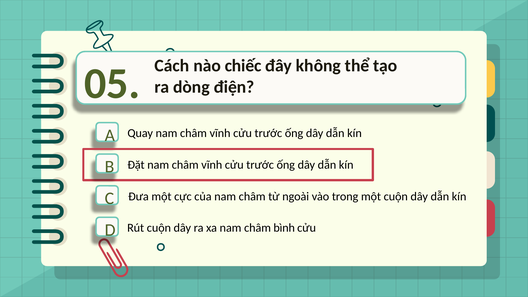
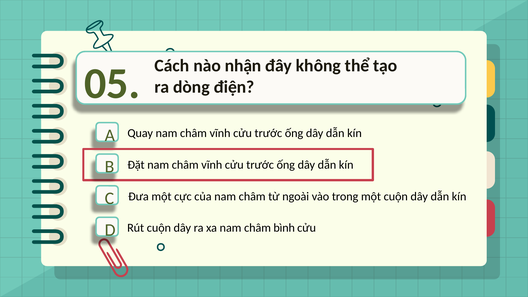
chiếc: chiếc -> nhận (243, 66)
